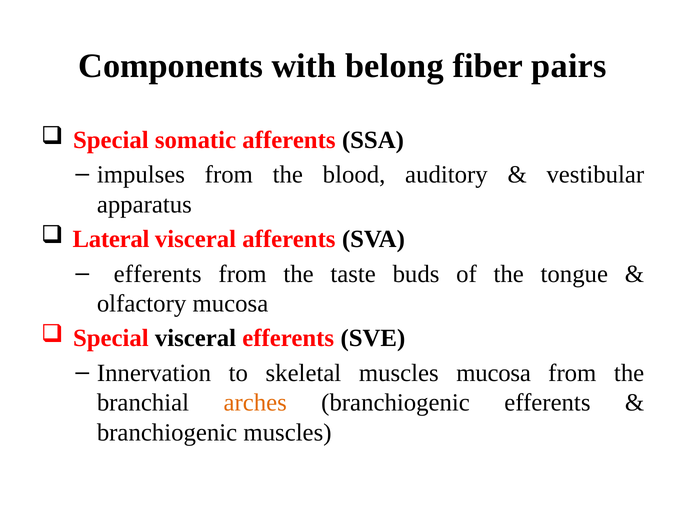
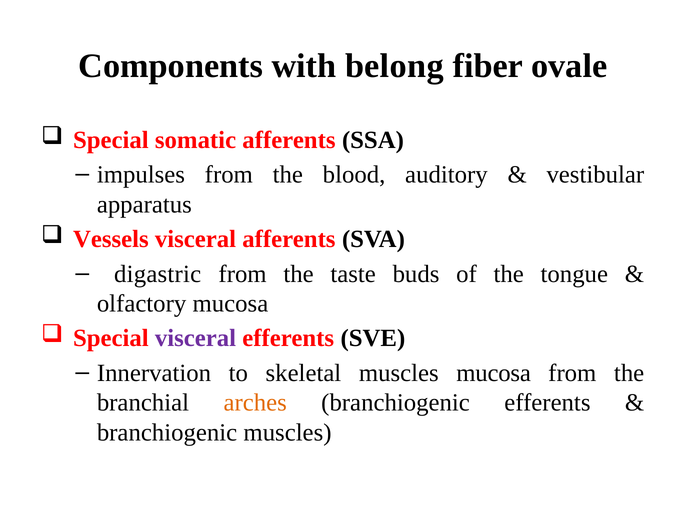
pairs: pairs -> ovale (569, 66)
Lateral: Lateral -> Vessels (111, 239)
efferents: efferents -> digastric (158, 274)
visceral colour: black -> purple (196, 339)
